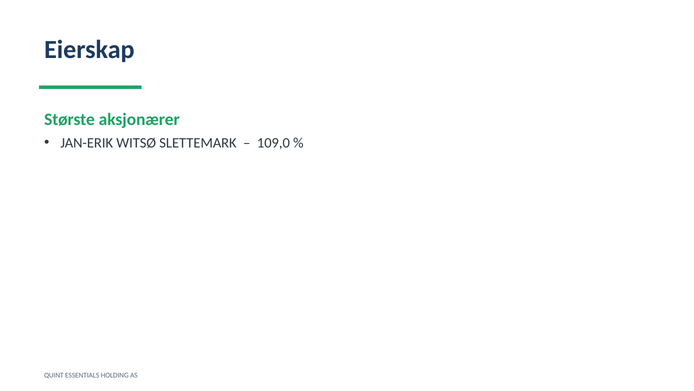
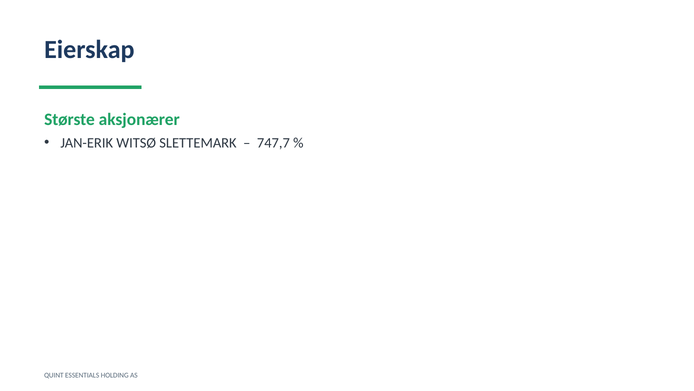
109,0: 109,0 -> 747,7 (273, 143)
